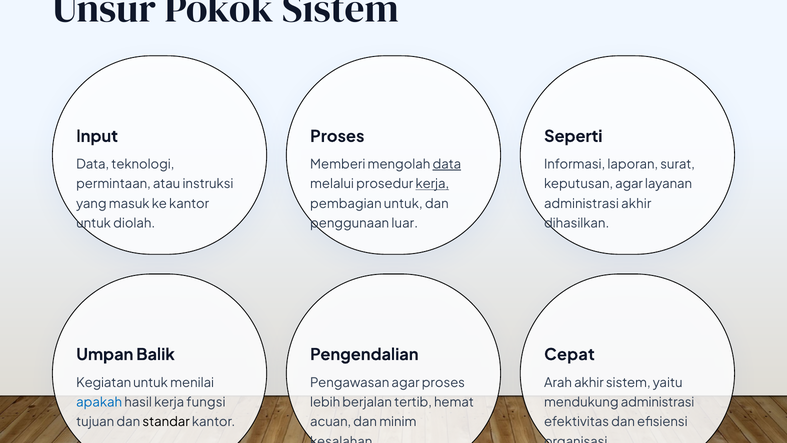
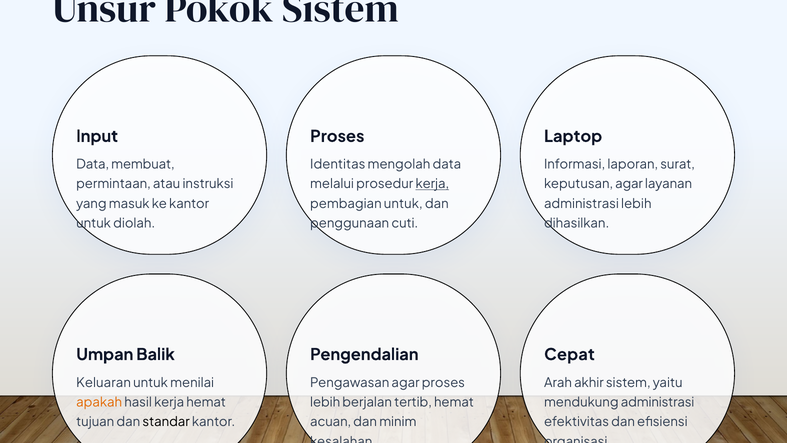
Seperti: Seperti -> Laptop (573, 136)
teknologi: teknologi -> membuat (143, 164)
Memberi: Memberi -> Identitas (338, 164)
data underline: present -> none (447, 164)
administrasi akhir: akhir -> lebih (636, 204)
luar: luar -> cuti (405, 223)
Kegiatan: Kegiatan -> Keluaran (104, 382)
apakah colour: blue -> orange (99, 402)
kerja fungsi: fungsi -> hemat (206, 402)
